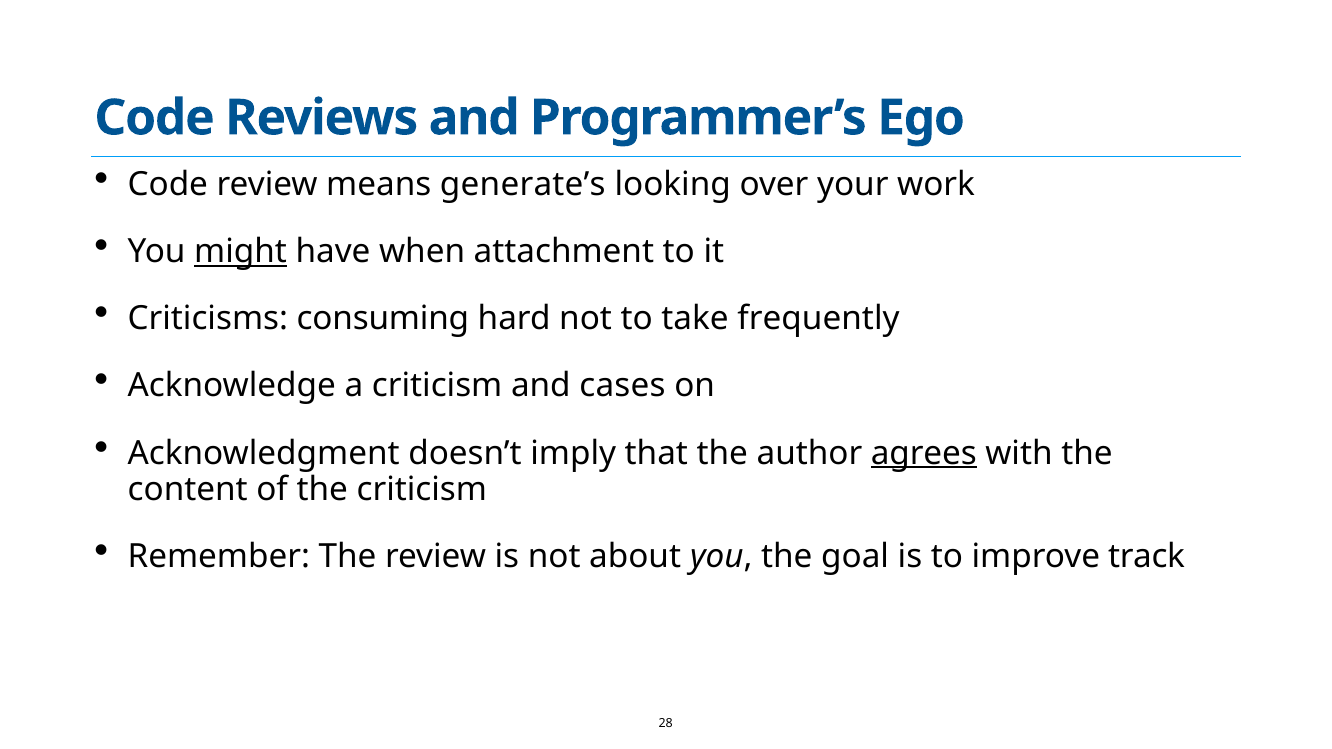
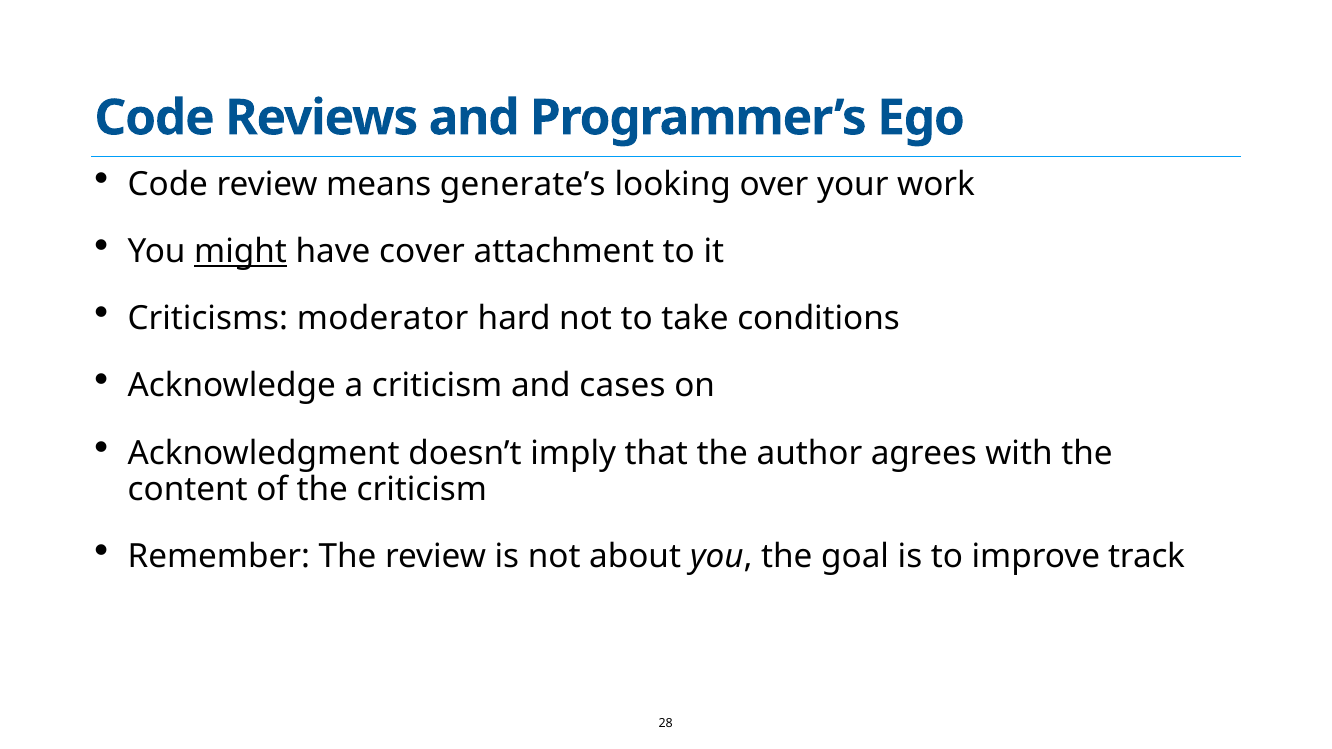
when: when -> cover (422, 252)
consuming: consuming -> moderator (383, 319)
frequently: frequently -> conditions (818, 319)
agrees underline: present -> none (924, 453)
